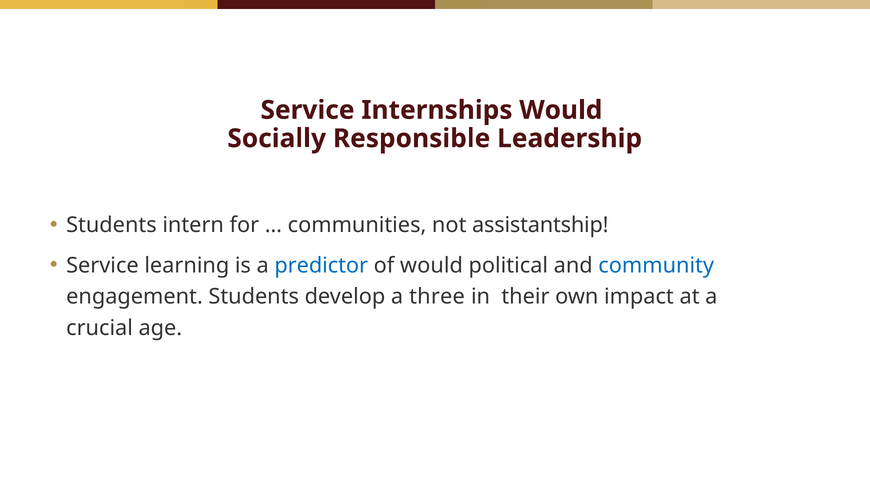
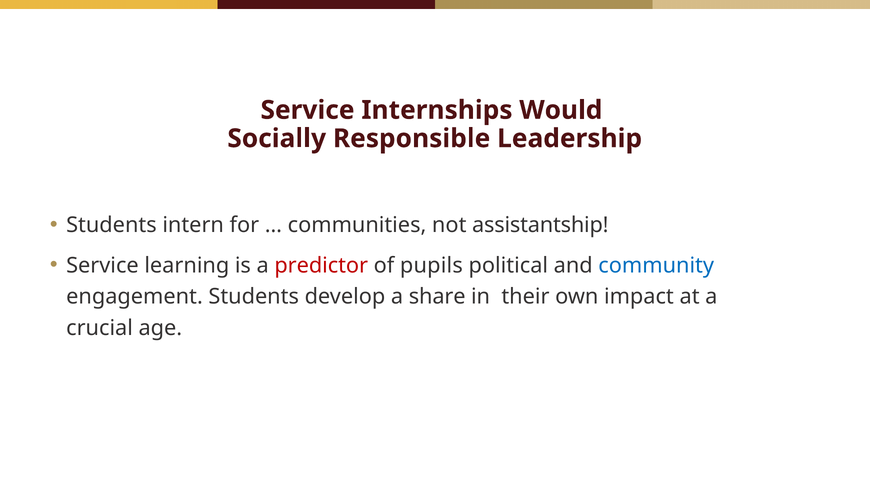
predictor colour: blue -> red (321, 266)
of would: would -> pupils (431, 266)
three: three -> share (437, 297)
